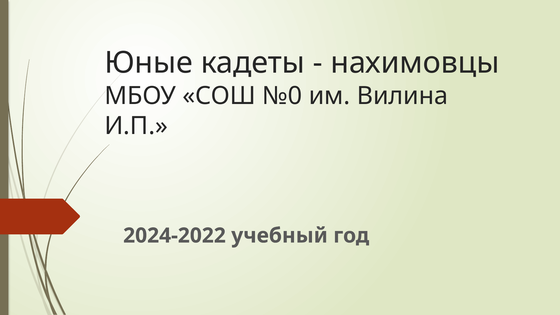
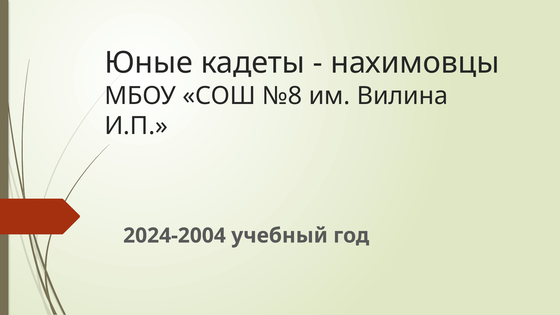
№0: №0 -> №8 (282, 96)
2024-2022: 2024-2022 -> 2024-2004 (174, 236)
